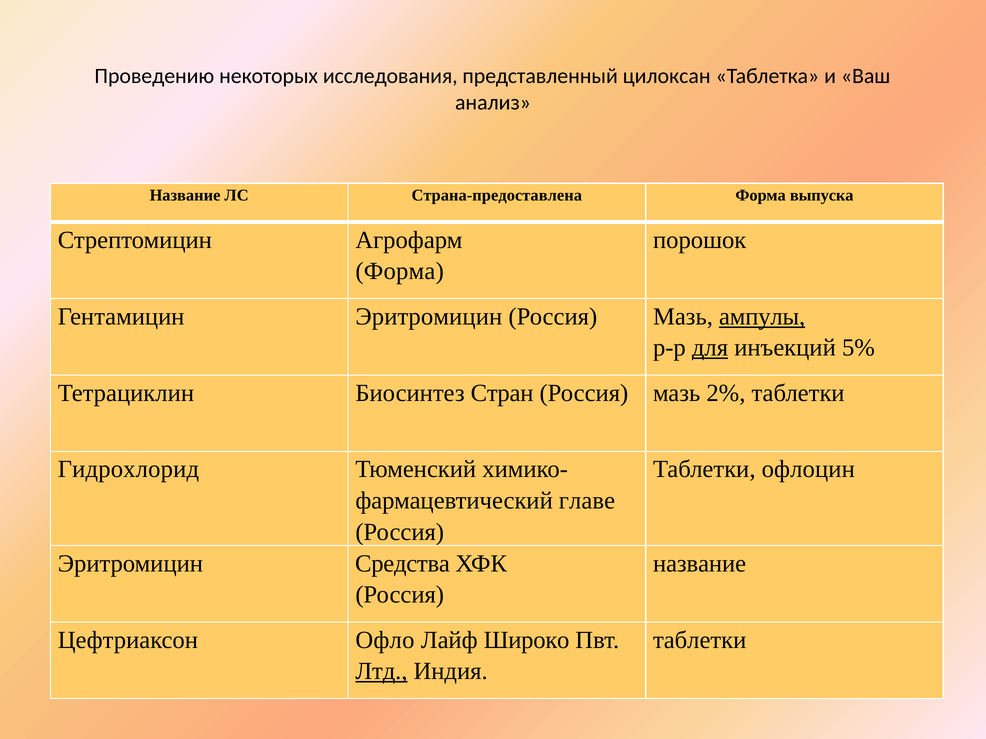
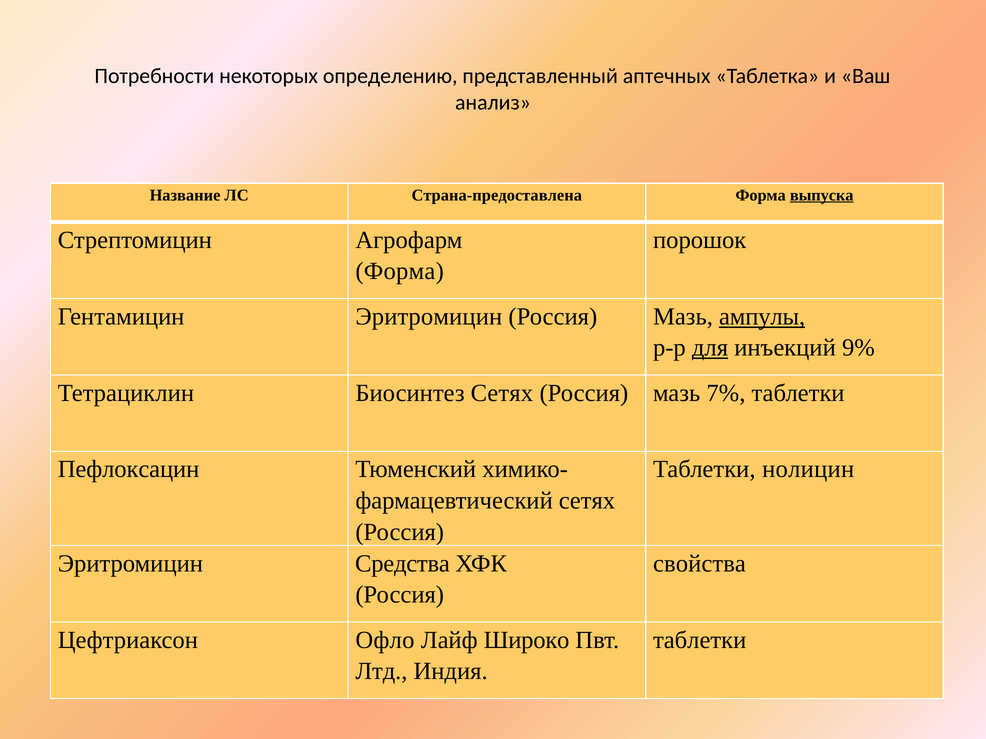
Проведению: Проведению -> Потребности (154, 76)
исследования: исследования -> определению (390, 76)
цилоксан: цилоксан -> аптечных (667, 76)
выпуска underline: none -> present (822, 195)
5%: 5% -> 9% (858, 348)
Биосинтез Стран: Стран -> Сетях (502, 393)
2%: 2% -> 7% (726, 393)
Гидрохлорид: Гидрохлорид -> Пефлоксацин (129, 470)
офлоцин: офлоцин -> нолицин (808, 470)
главе: главе -> сетях (587, 501)
название: название -> свойства (699, 564)
Лтд underline: present -> none (381, 672)
